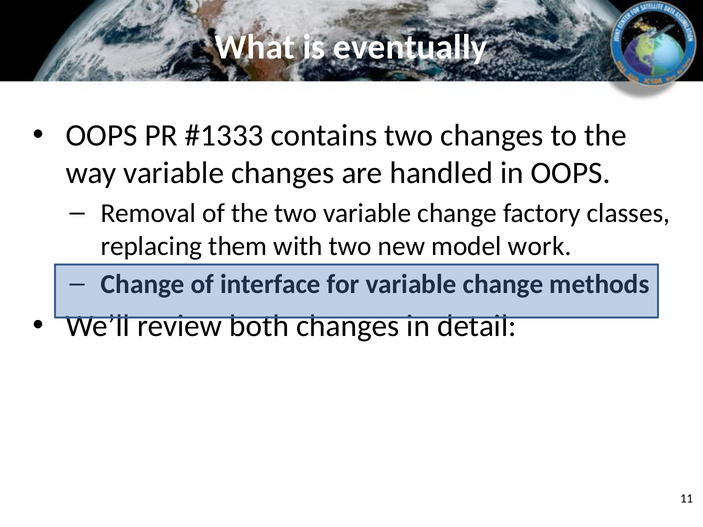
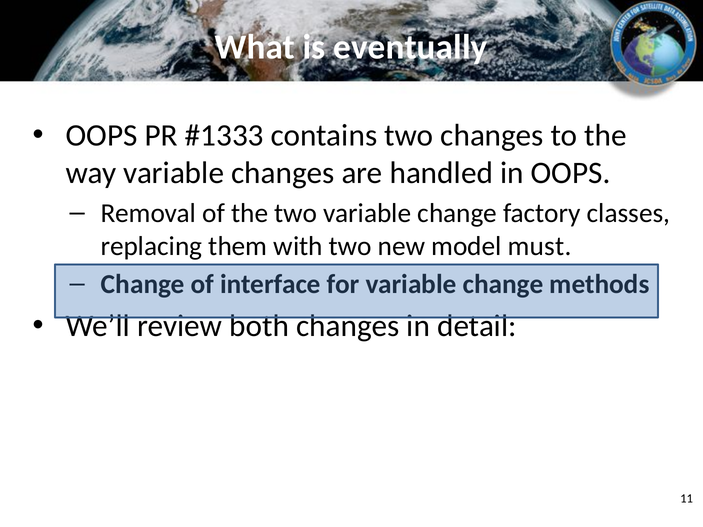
work: work -> must (540, 246)
